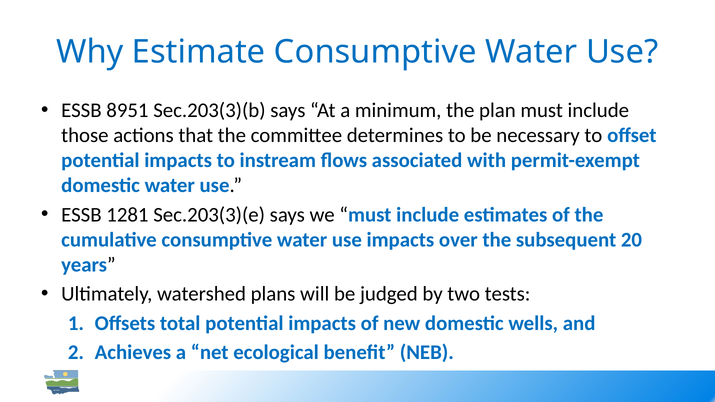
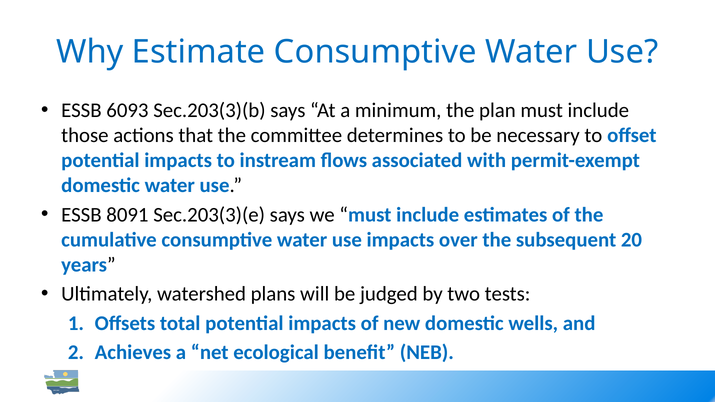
8951: 8951 -> 6093 (127, 110)
1281: 1281 -> 8091 (127, 215)
